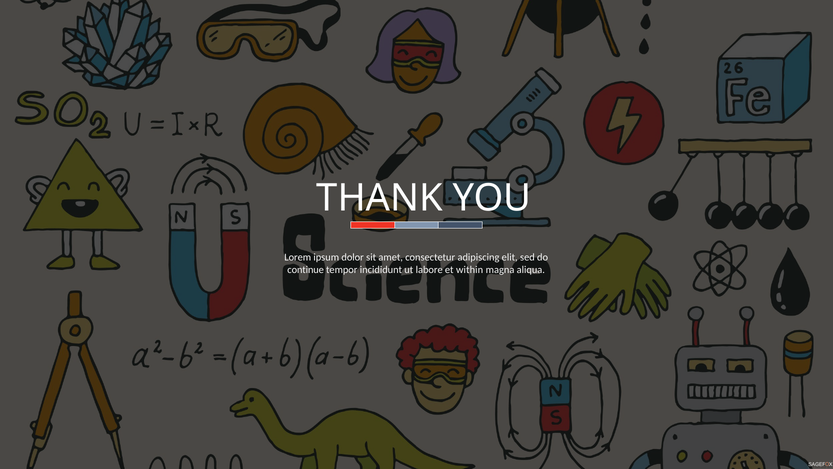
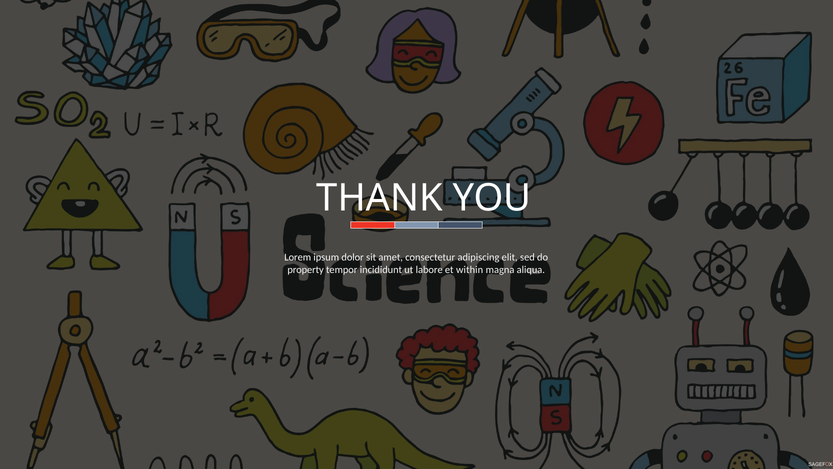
continue: continue -> property (306, 270)
